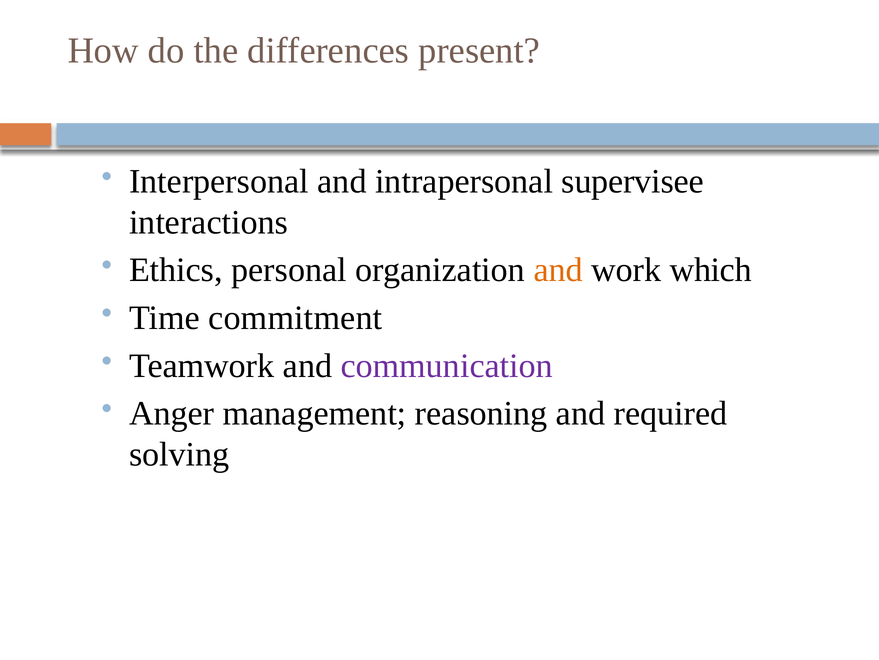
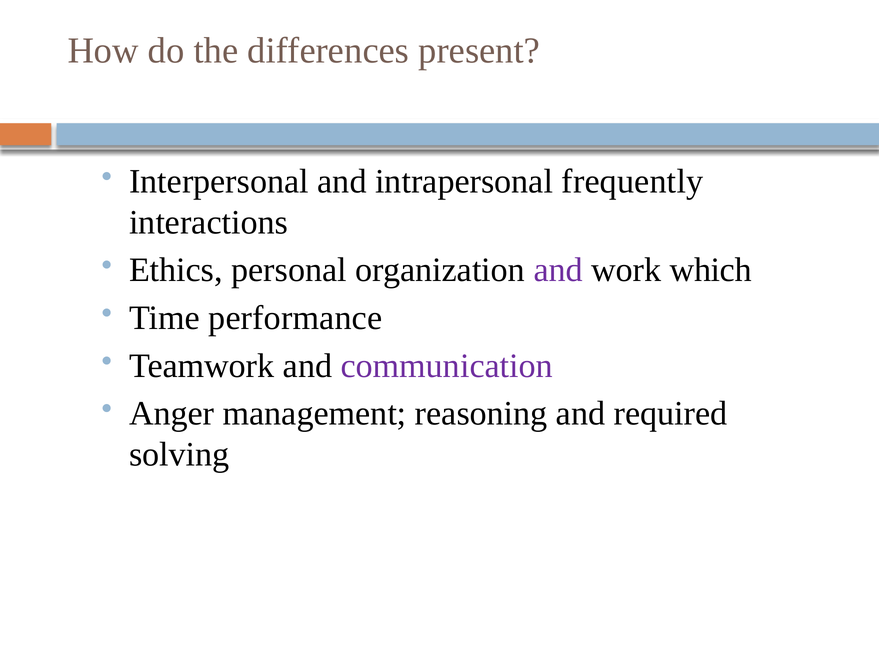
supervisee: supervisee -> frequently (632, 181)
and colour: orange -> purple (558, 270)
commitment: commitment -> performance (295, 318)
